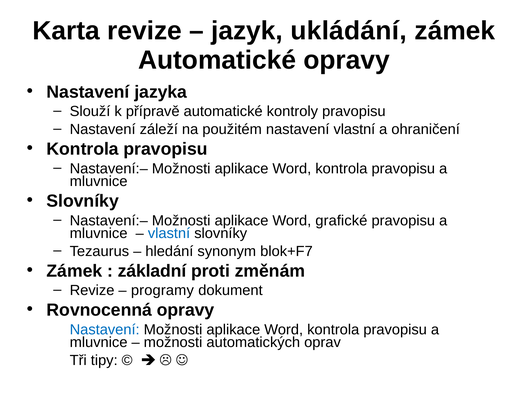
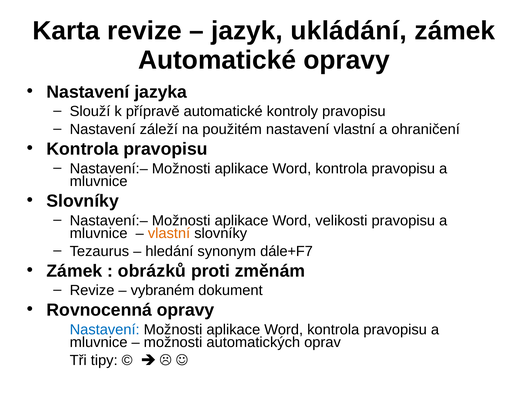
grafické: grafické -> velikosti (341, 221)
vlastní colour: blue -> orange (169, 233)
blok+F7: blok+F7 -> dále+F7 (287, 251)
základní: základní -> obrázků (152, 271)
programy: programy -> vybraném (163, 291)
